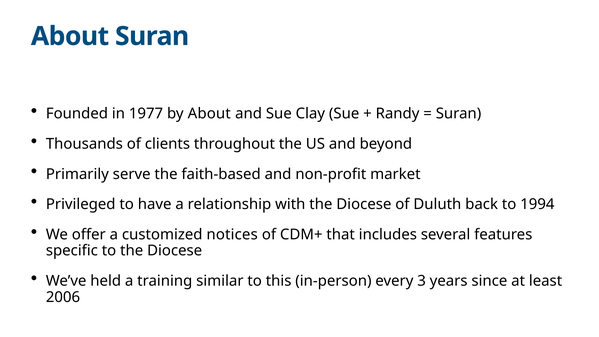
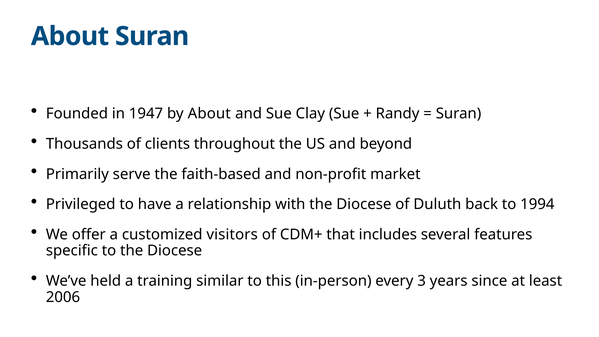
1977: 1977 -> 1947 (146, 114)
notices: notices -> visitors (232, 234)
